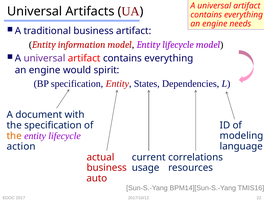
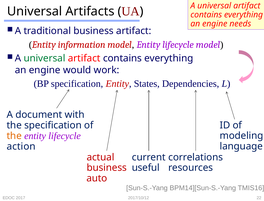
universal colour: purple -> green (44, 58)
spirit: spirit -> work (107, 70)
usage: usage -> useful (146, 168)
